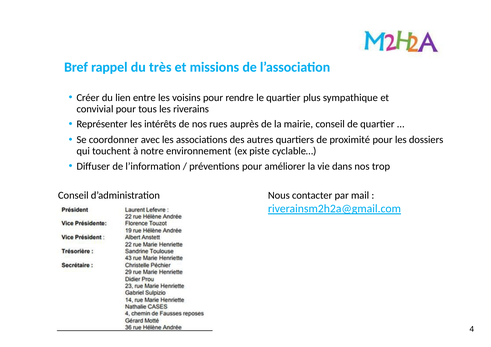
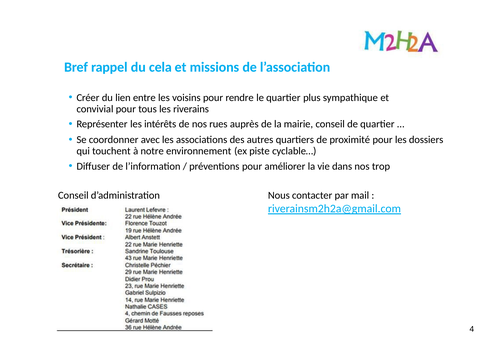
très: très -> cela (160, 67)
